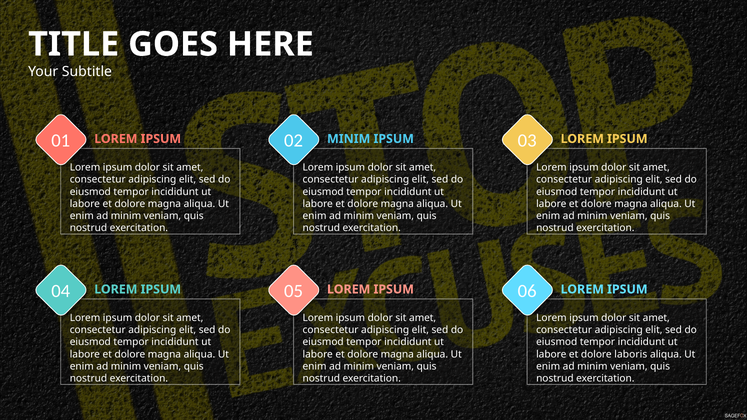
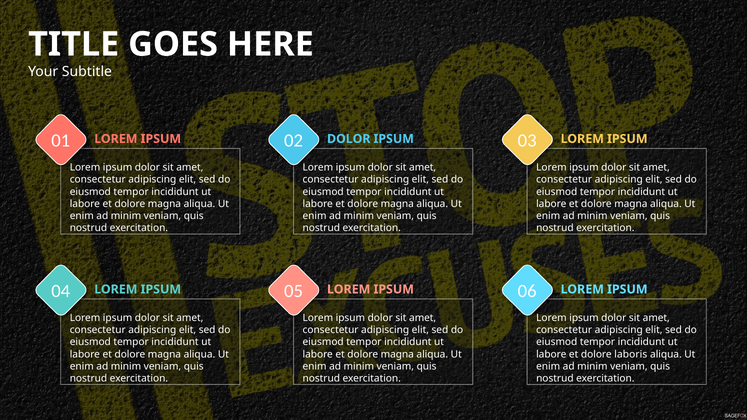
01 MINIM: MINIM -> DOLOR (349, 139)
